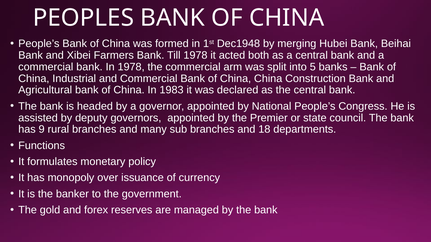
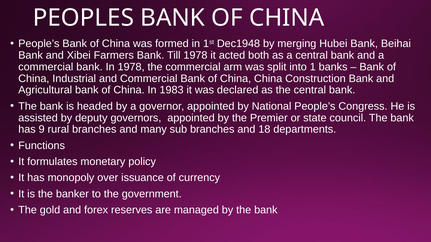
5: 5 -> 1 (313, 67)
